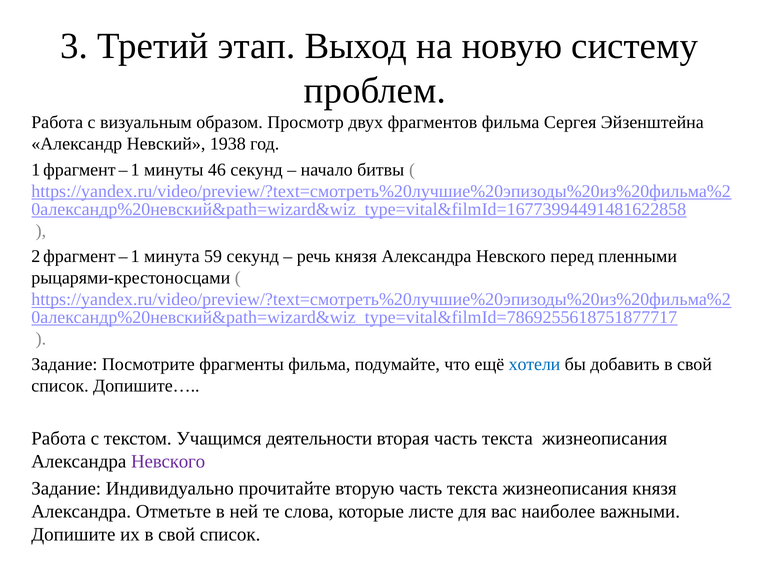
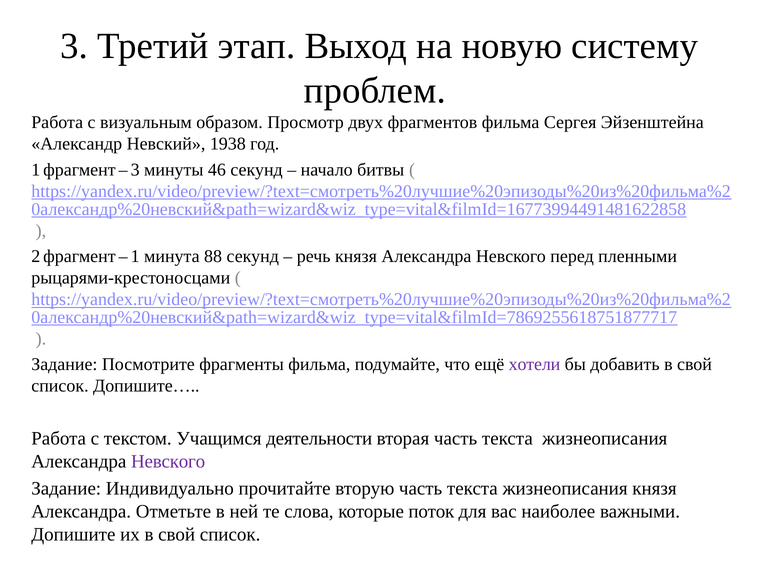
1: 1 -> 3 (135, 170)
59: 59 -> 88 (213, 256)
хотели colour: blue -> purple (534, 365)
листе: листе -> поток (431, 512)
